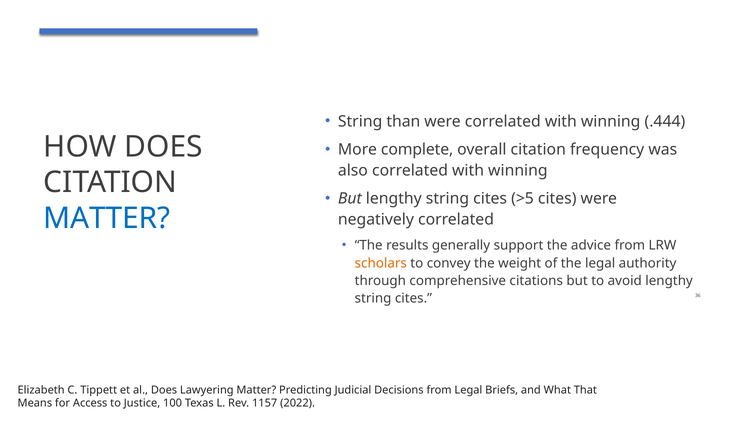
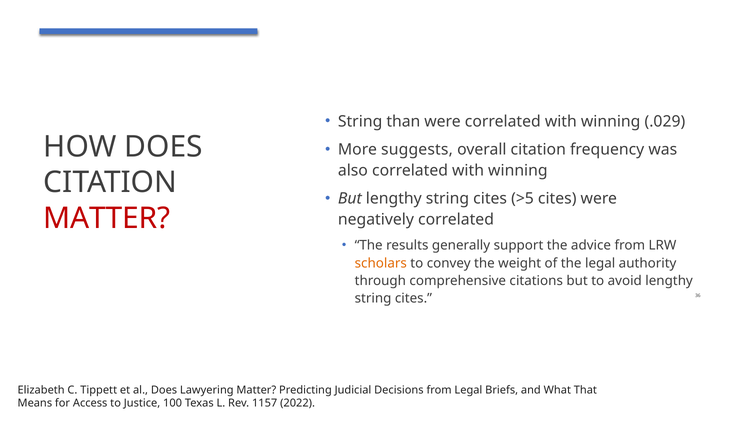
.444: .444 -> .029 (665, 121)
complete: complete -> suggests (417, 150)
MATTER colour: blue -> red (107, 219)
